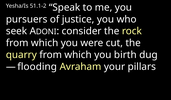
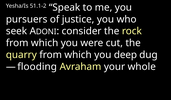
birth: birth -> deep (125, 55)
pillars: pillars -> whole (142, 67)
